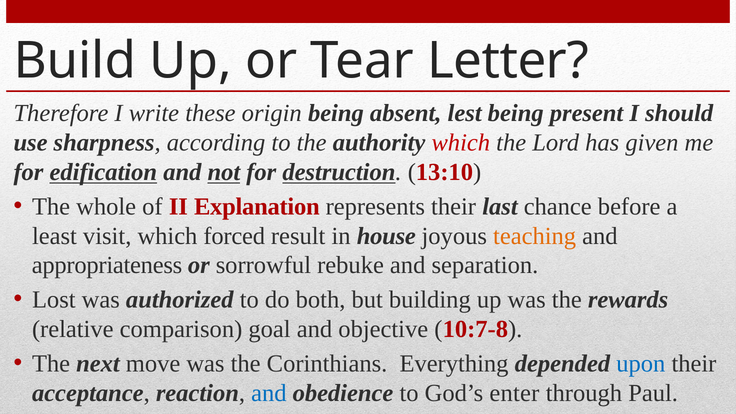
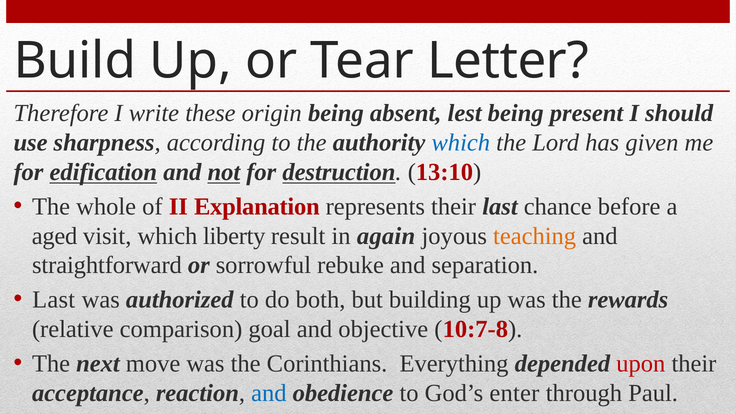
which colour: red -> blue (461, 143)
least: least -> aged (55, 236)
forced: forced -> liberty (234, 236)
house: house -> again (386, 236)
appropriateness: appropriateness -> straightforward (107, 265)
Lost: Lost -> Last (54, 300)
upon colour: blue -> red (641, 363)
